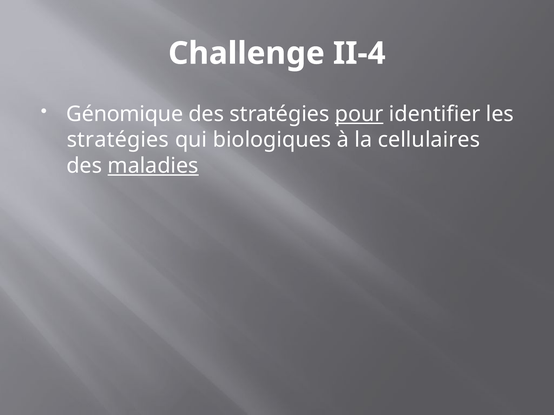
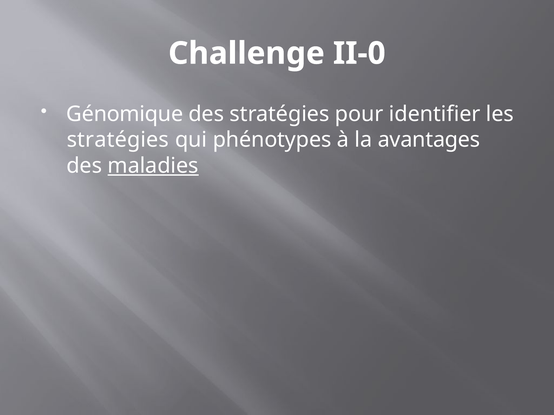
II-4: II-4 -> II-0 (359, 53)
pour underline: present -> none (359, 114)
biologiques: biologiques -> phénotypes (272, 140)
cellulaires: cellulaires -> avantages (429, 140)
